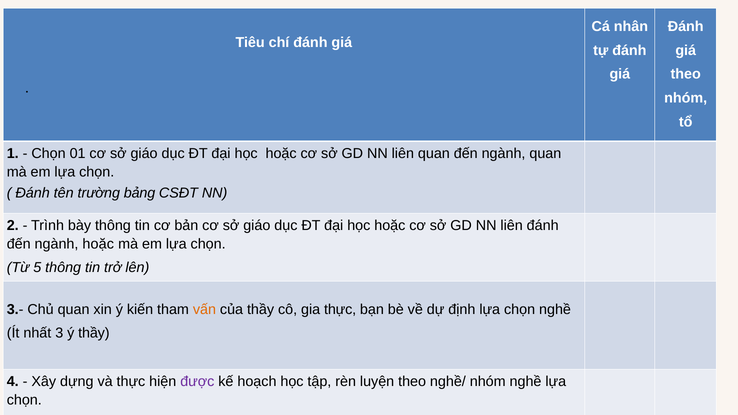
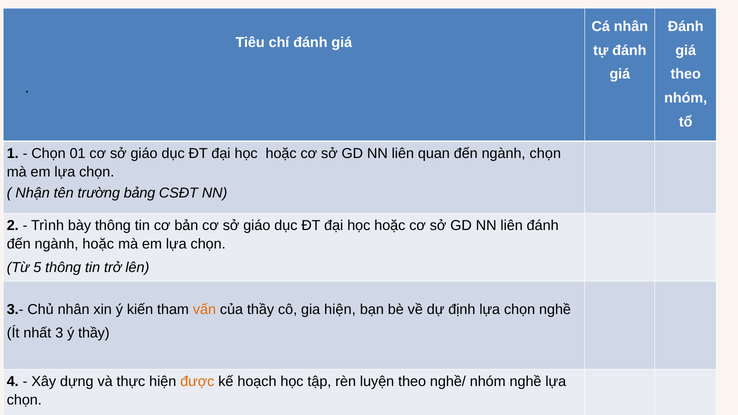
ngành quan: quan -> chọn (545, 154)
Đánh: Đánh -> Nhận (33, 193)
Chủ quan: quan -> nhân (74, 310)
gia thực: thực -> hiện (340, 310)
được colour: purple -> orange (197, 382)
